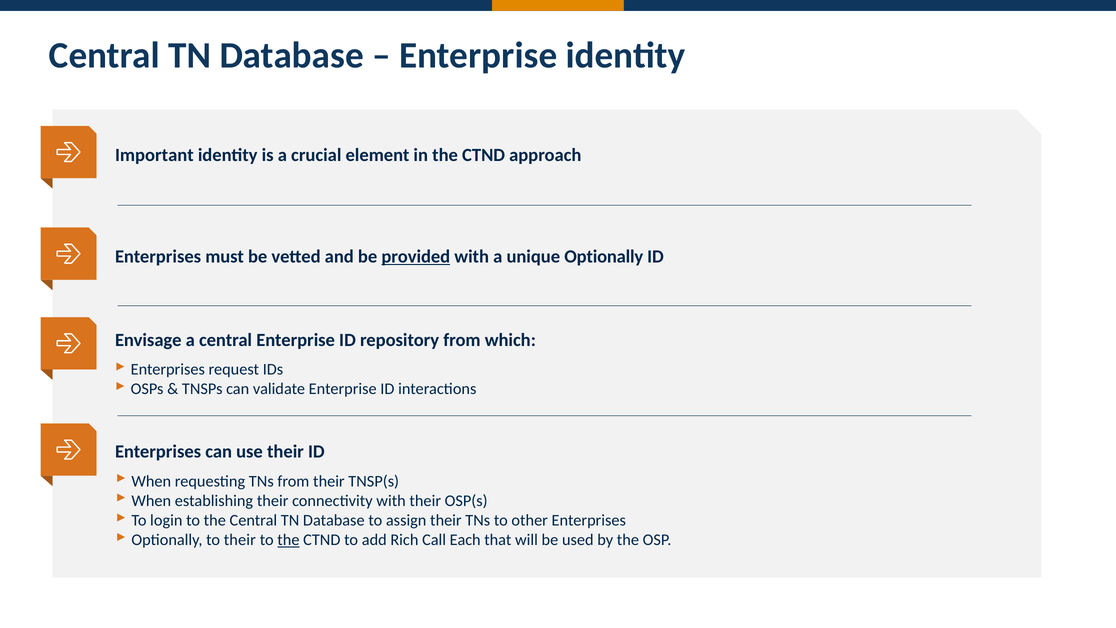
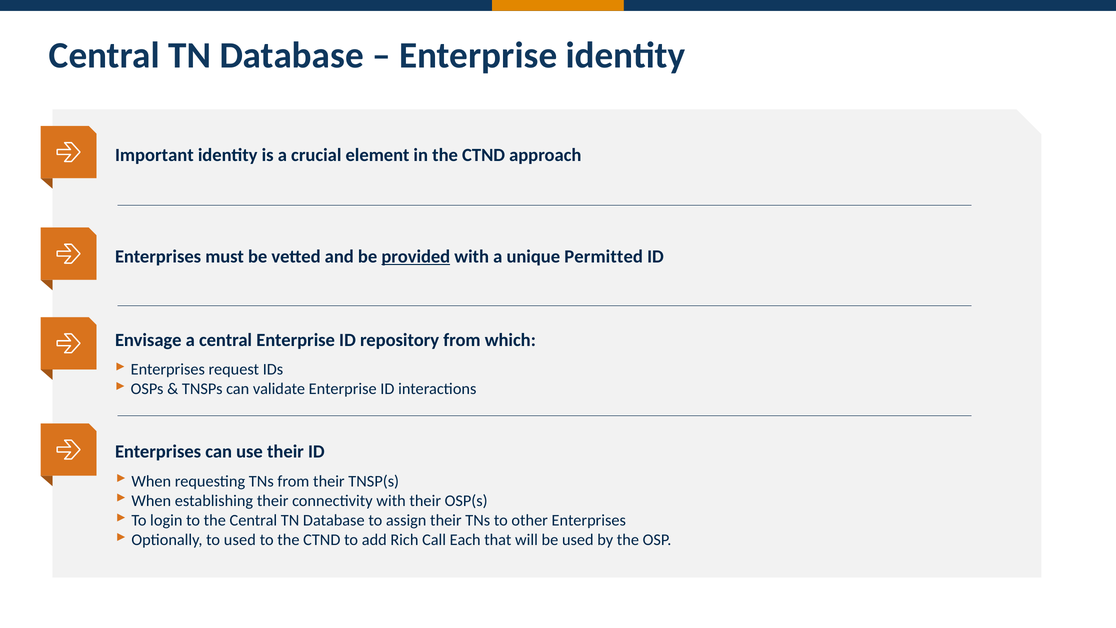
unique Optionally: Optionally -> Permitted (604, 257)
to their: their -> used (240, 540)
the underline: present -> none (288, 540)
